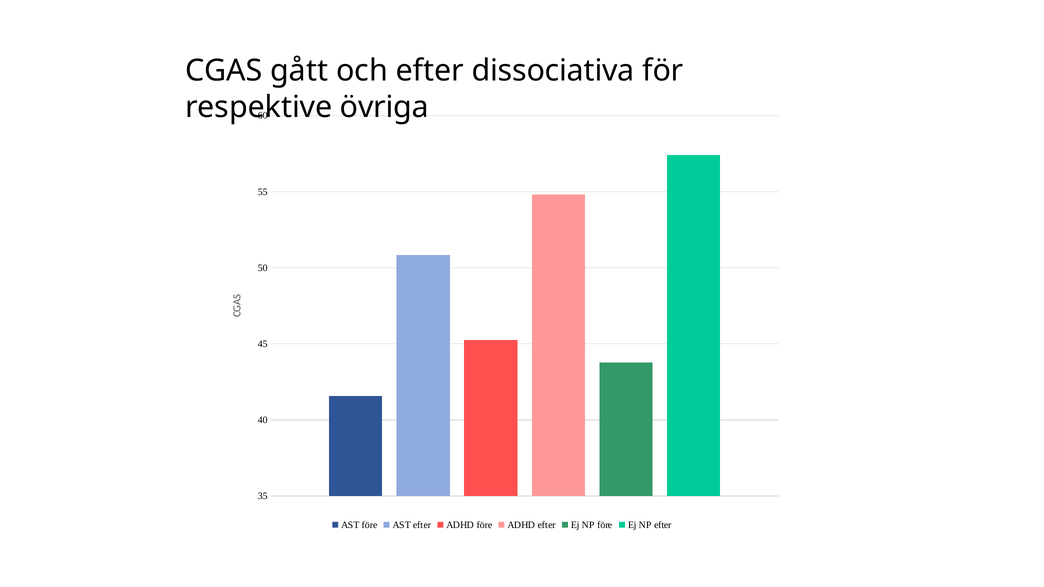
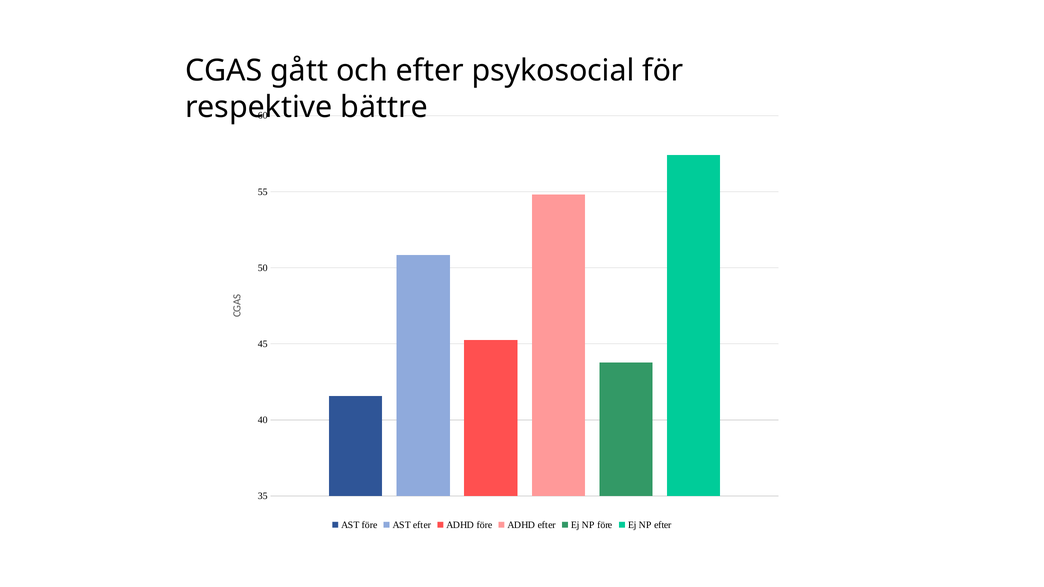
dissociativa: dissociativa -> psykosocial (553, 70)
övriga: övriga -> bättre (384, 107)
